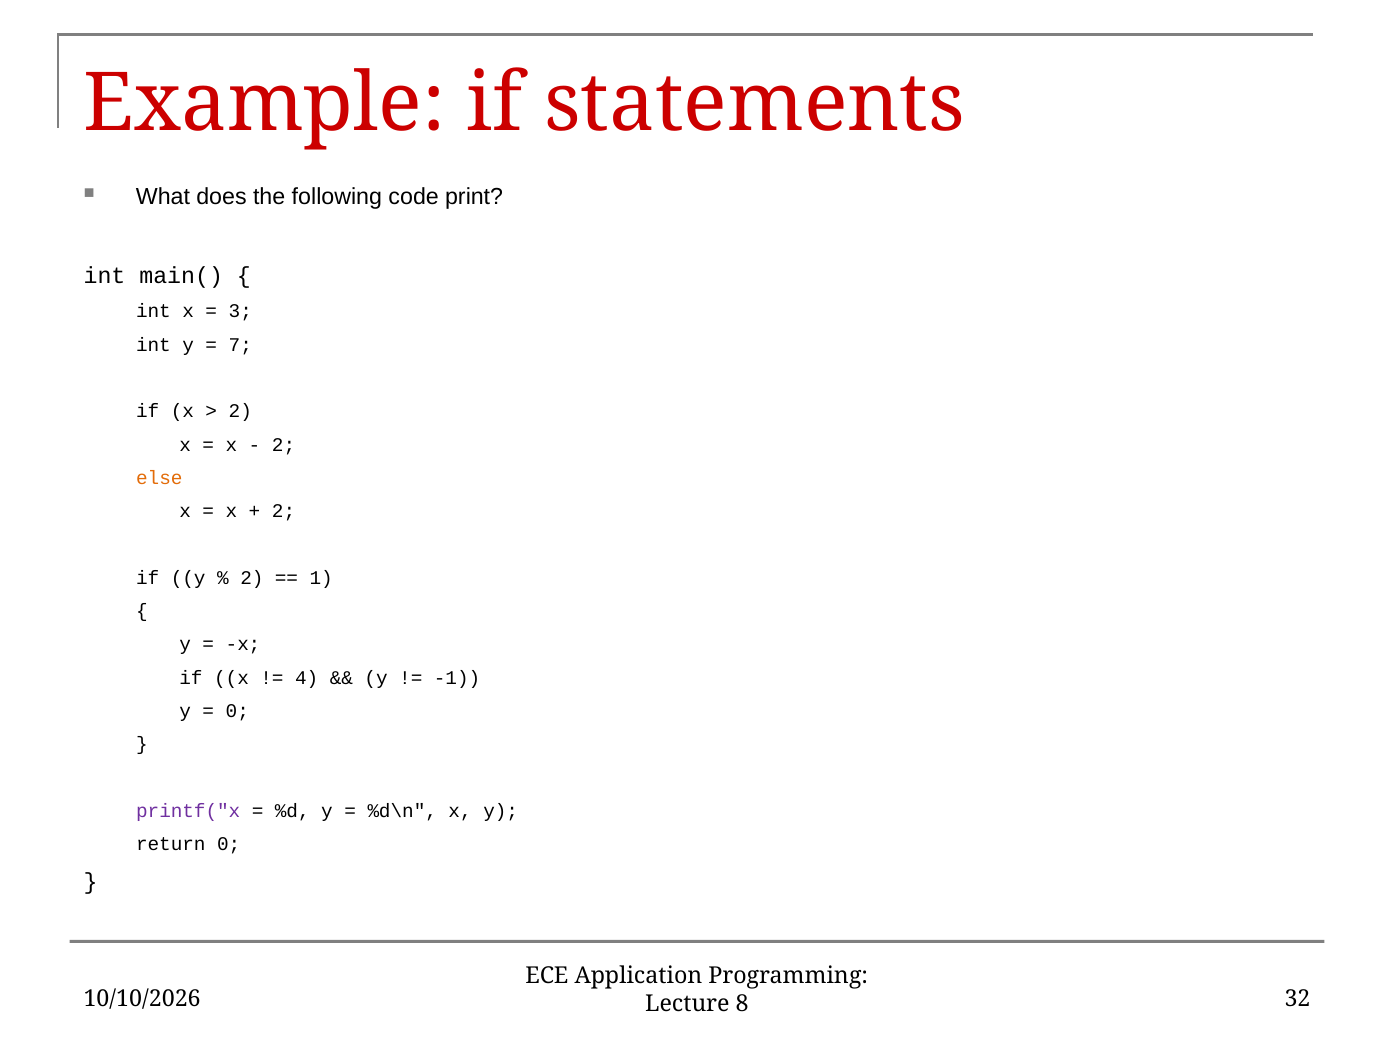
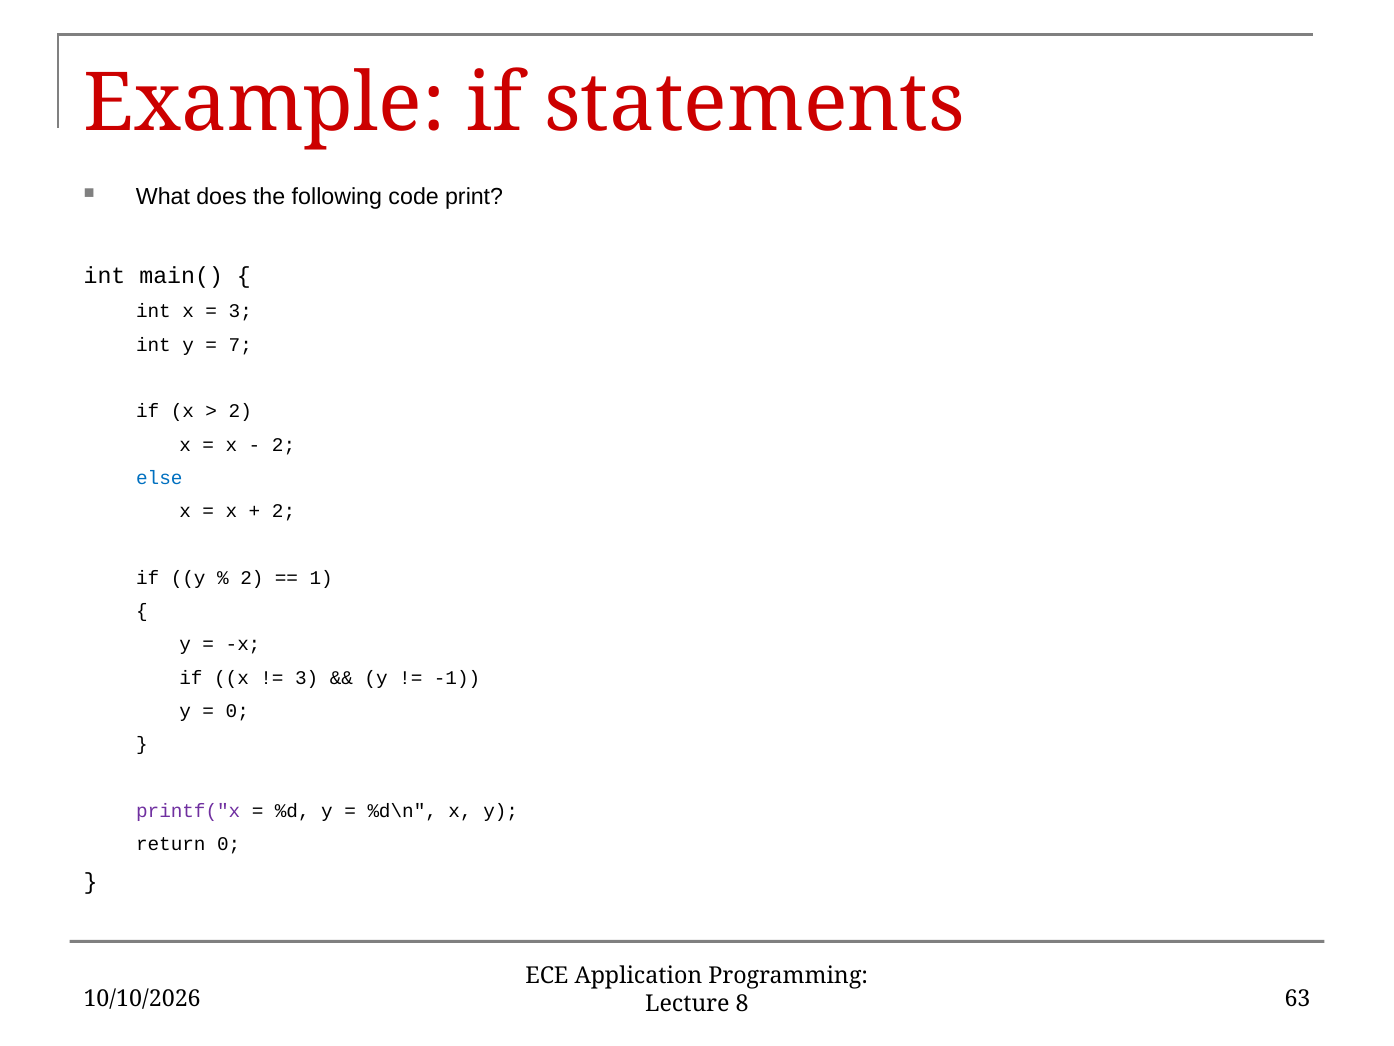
else colour: orange -> blue (159, 478)
4: 4 -> 3 (307, 678)
32: 32 -> 63 (1297, 998)
